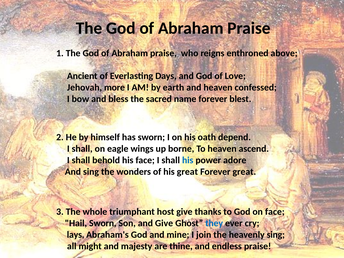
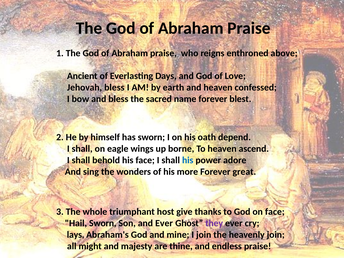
Jehovah more: more -> bless (114, 88)
his great: great -> more (187, 172)
and Give: Give -> Ever (164, 223)
they colour: blue -> purple (214, 223)
heavenly sing: sing -> join (276, 235)
